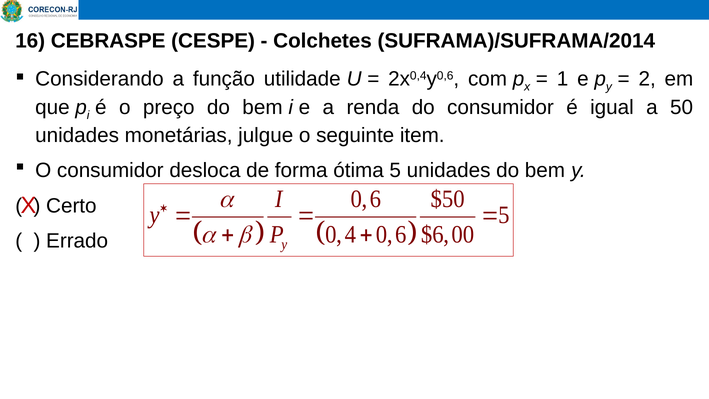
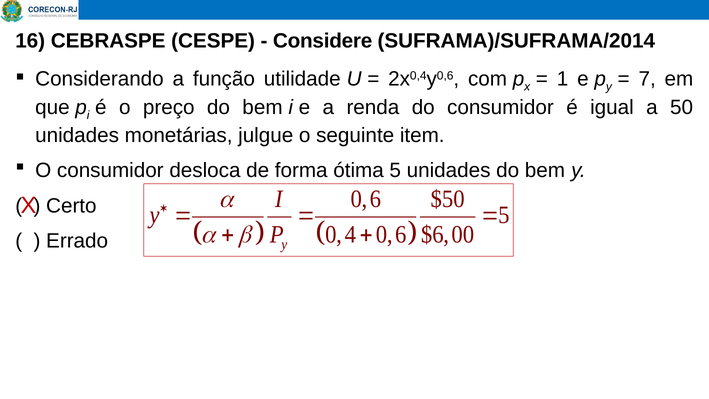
Colchetes: Colchetes -> Considere (323, 41)
2: 2 -> 7 (647, 79)
